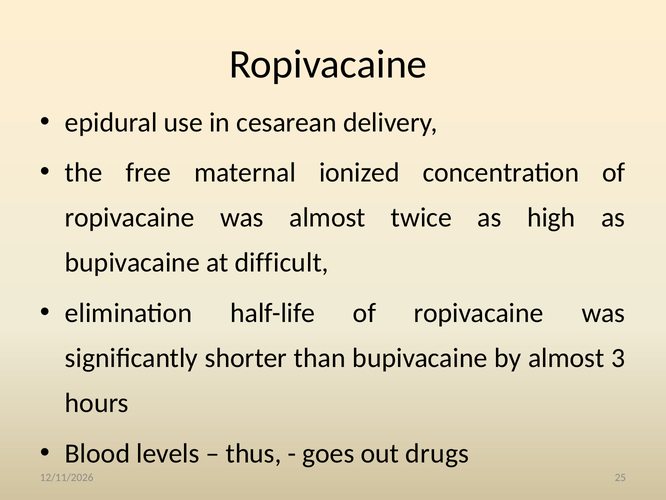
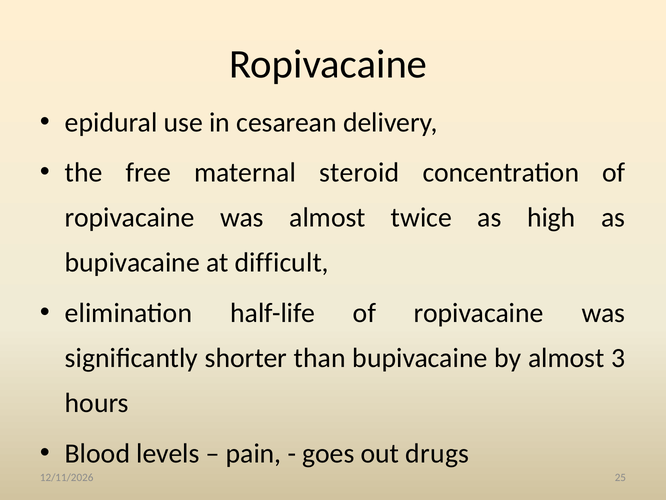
ionized: ionized -> steroid (359, 173)
thus: thus -> pain (254, 453)
